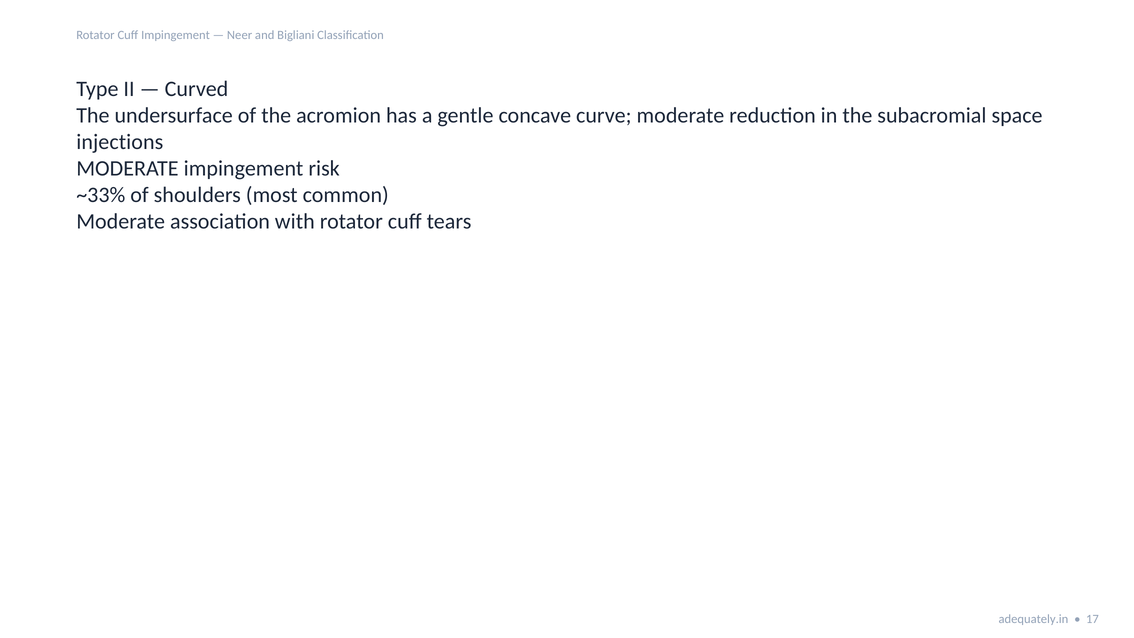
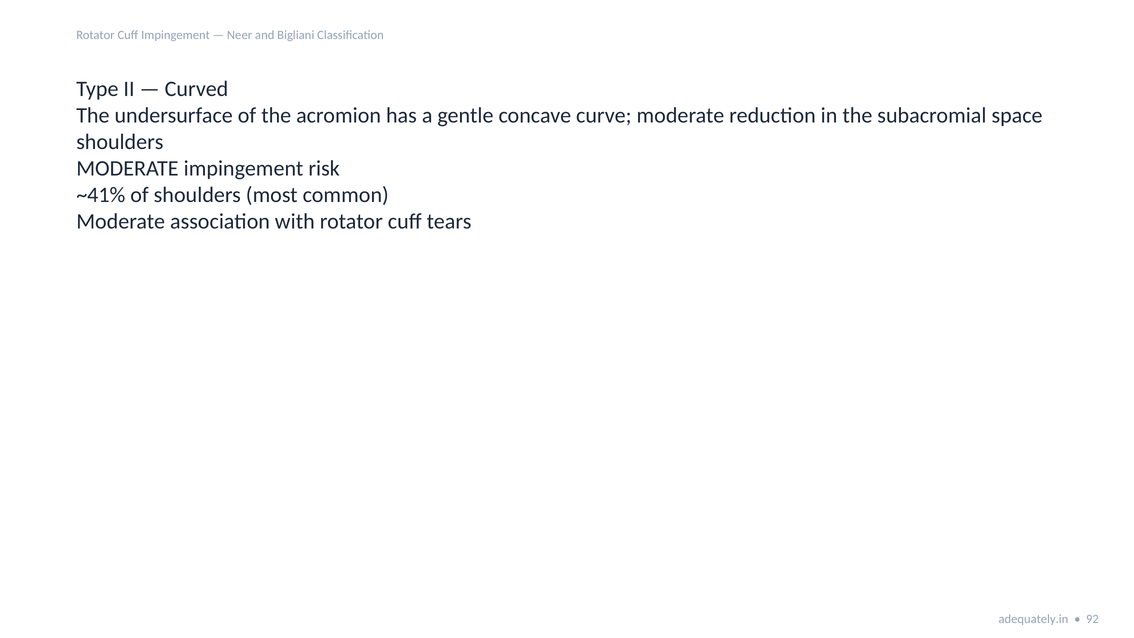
injections: injections -> shoulders (120, 142)
~33%: ~33% -> ~41% (101, 195)
17: 17 -> 92 (1092, 619)
